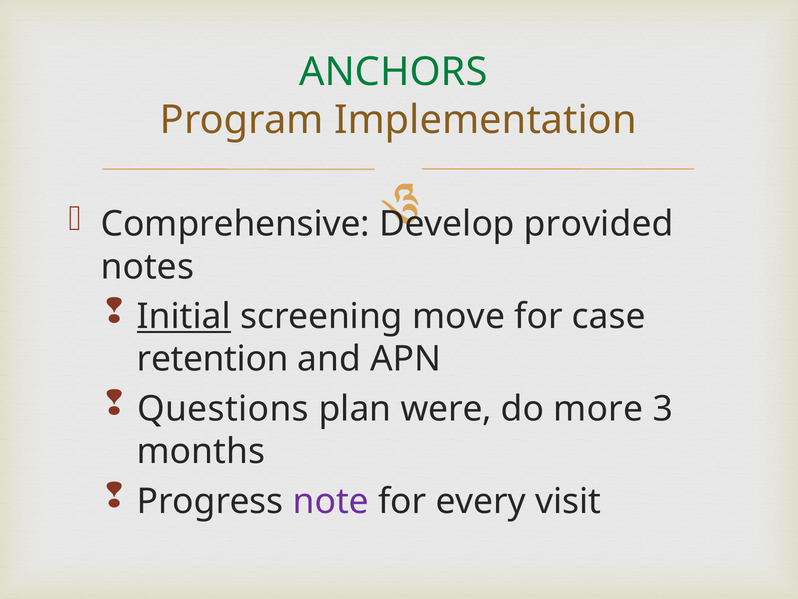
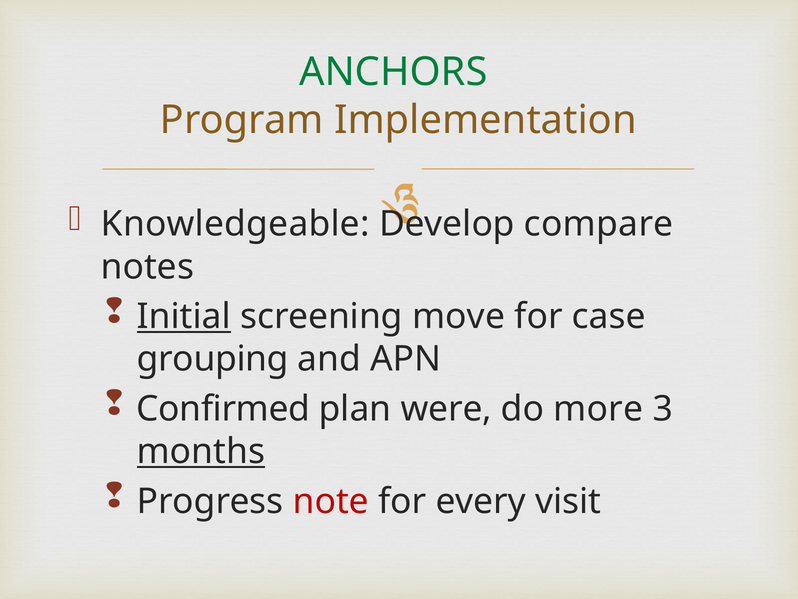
Comprehensive: Comprehensive -> Knowledgeable (235, 224)
provided: provided -> compare (599, 224)
retention: retention -> grouping (213, 359)
Questions: Questions -> Confirmed (223, 409)
months underline: none -> present (201, 451)
note colour: purple -> red (331, 501)
